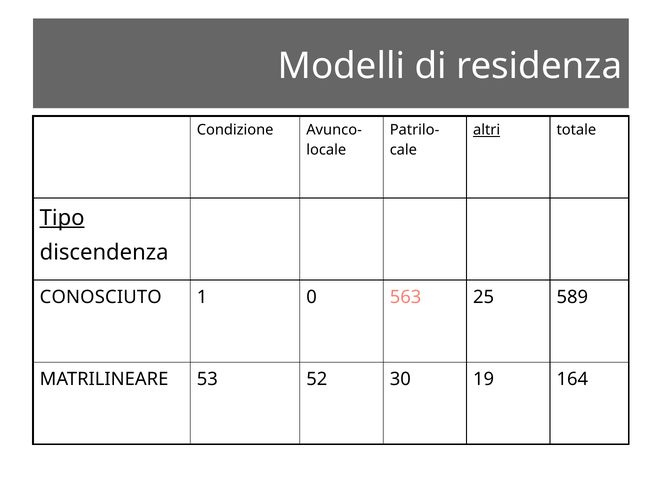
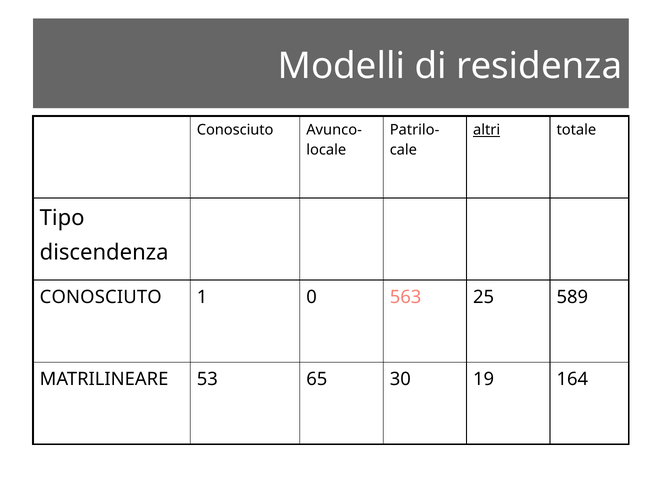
Condizione: Condizione -> Conosciuto (235, 130)
Tipo underline: present -> none (62, 218)
52: 52 -> 65 (317, 379)
